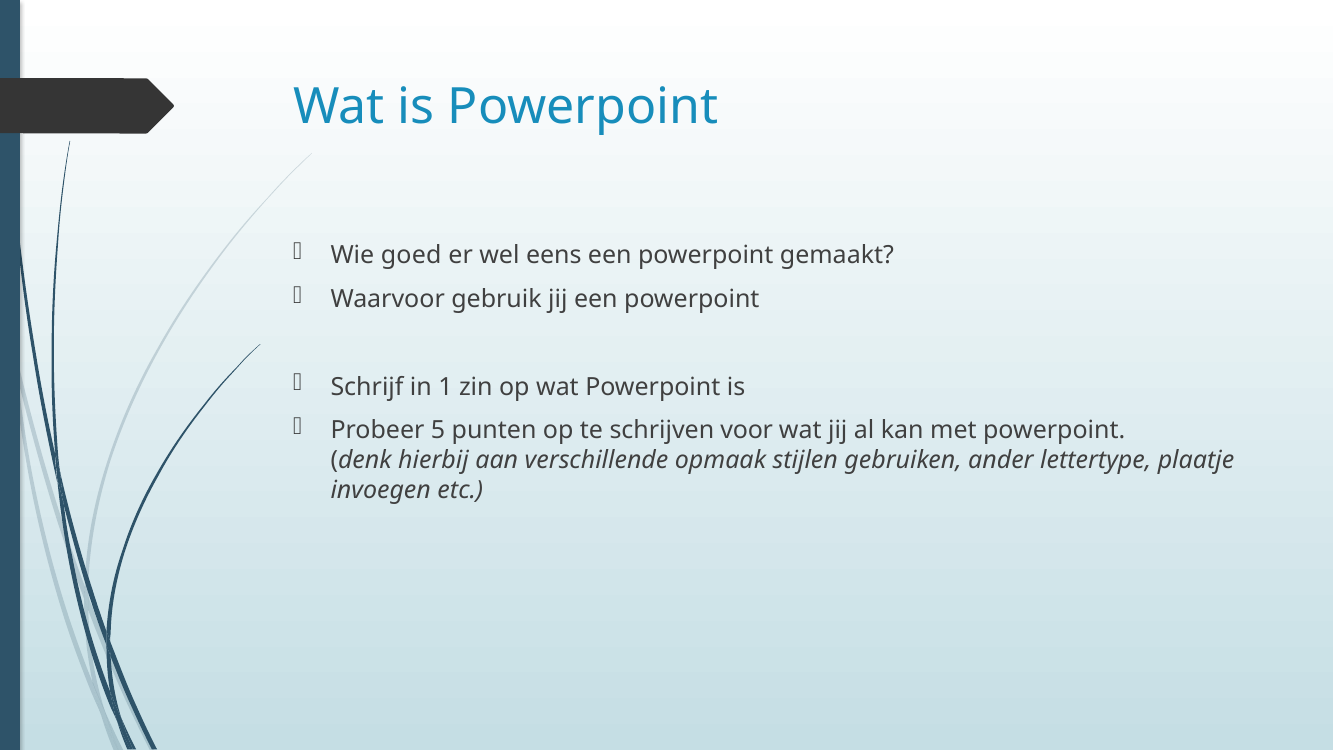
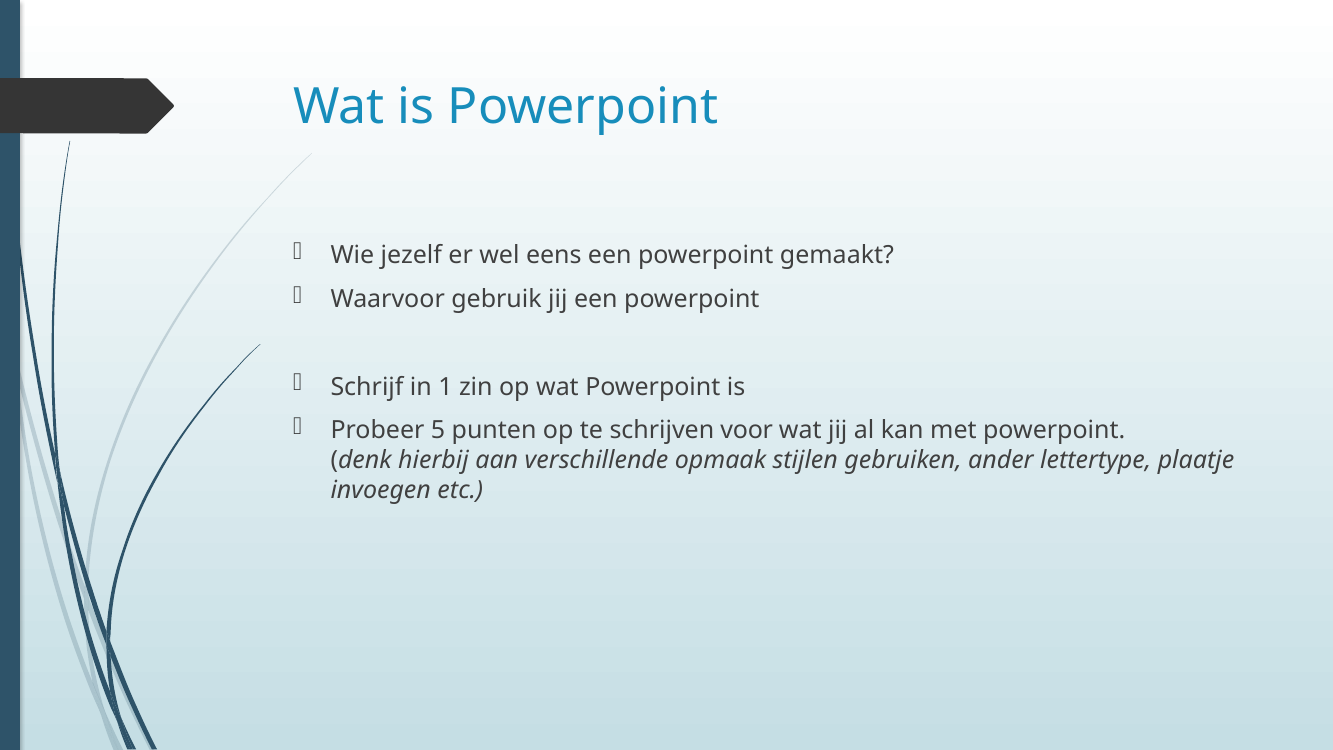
goed: goed -> jezelf (411, 255)
